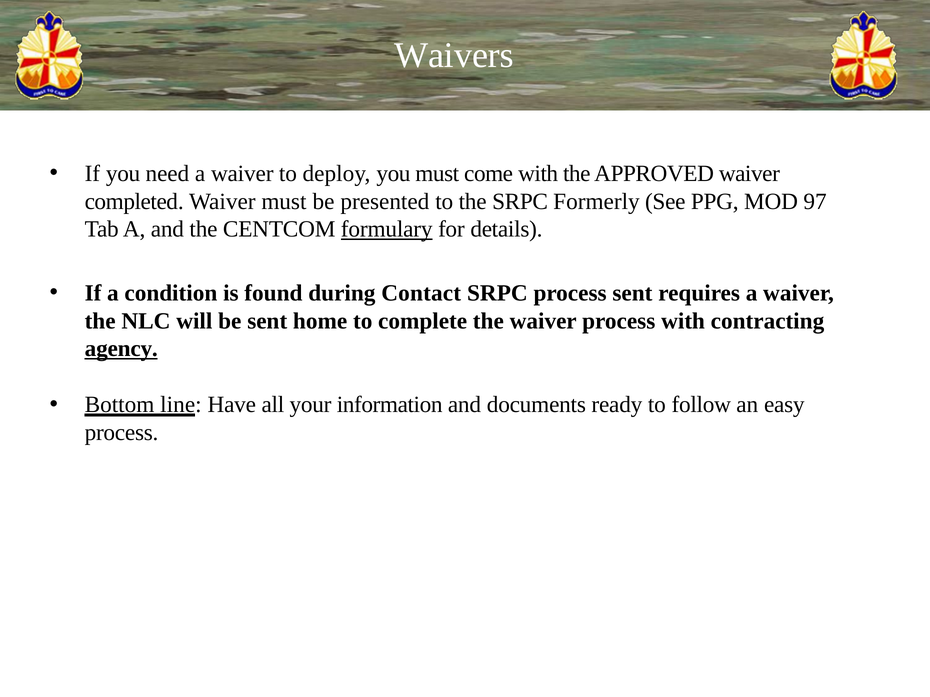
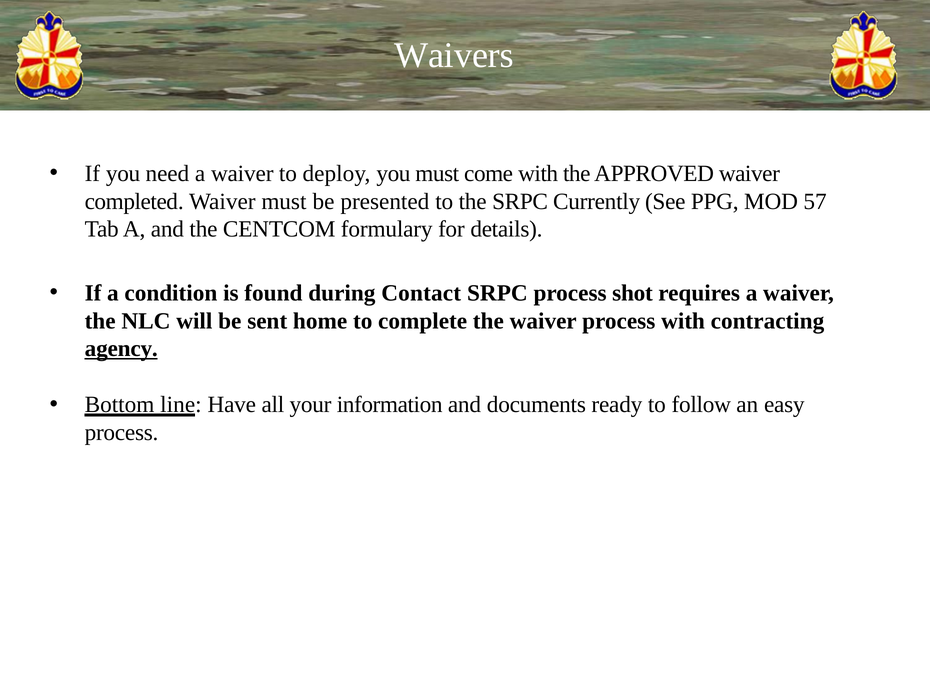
Formerly: Formerly -> Currently (597, 202)
97: 97 -> 57 (815, 202)
formulary underline: present -> none (387, 229)
process sent: sent -> shot (633, 293)
